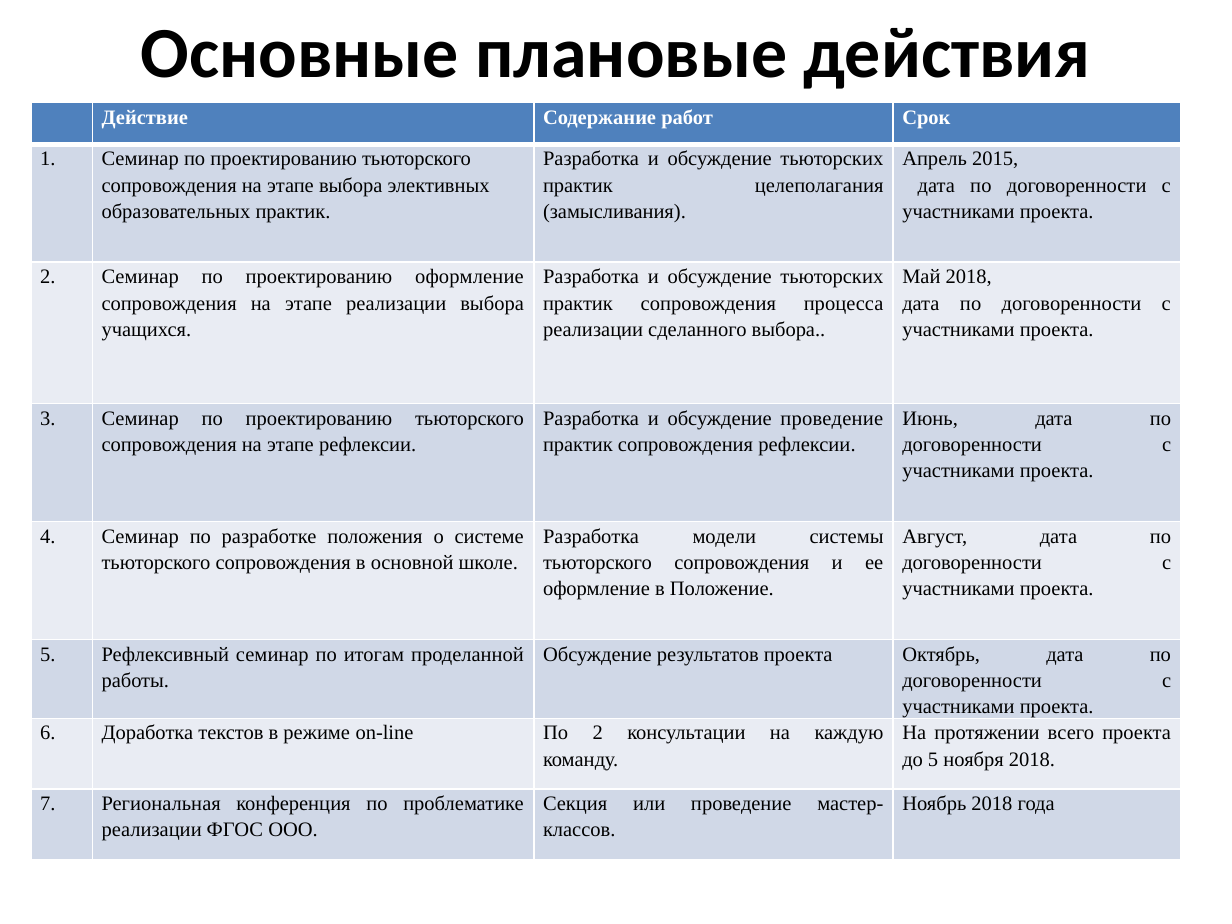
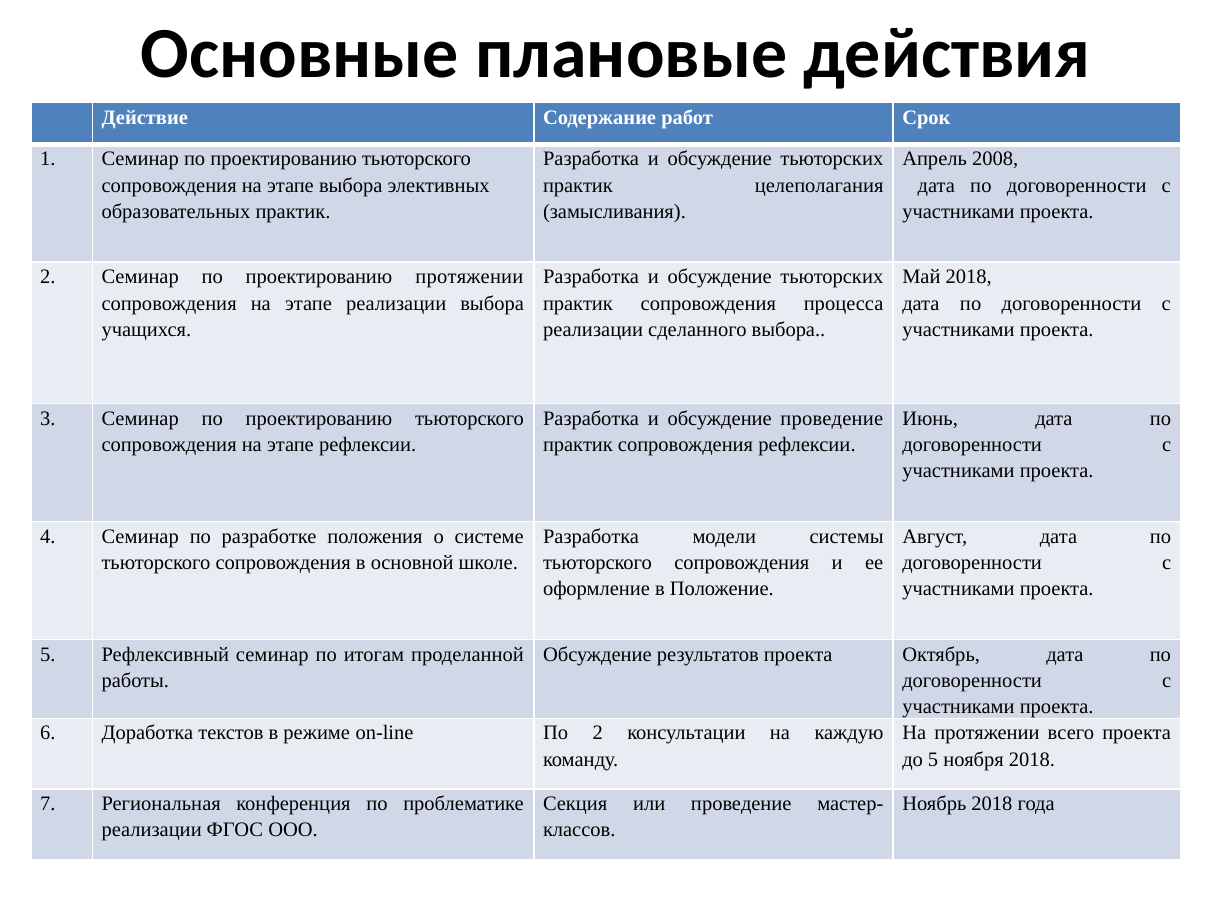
2015: 2015 -> 2008 (995, 159)
проектированию оформление: оформление -> протяжении (469, 277)
